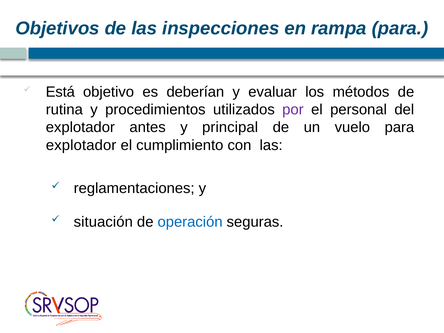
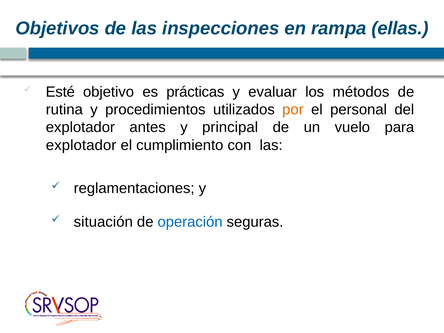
rampa para: para -> ellas (400, 28)
Está: Está -> Esté (60, 92)
deberían: deberían -> prácticas (195, 92)
por colour: purple -> orange (293, 110)
